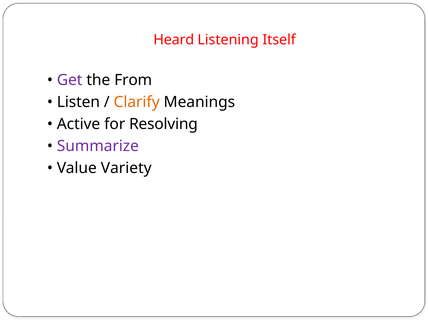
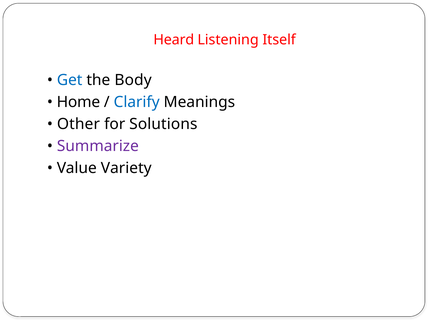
Get colour: purple -> blue (70, 80)
From: From -> Body (133, 80)
Listen: Listen -> Home (78, 102)
Clarify colour: orange -> blue (137, 102)
Active: Active -> Other (78, 124)
Resolving: Resolving -> Solutions (163, 124)
